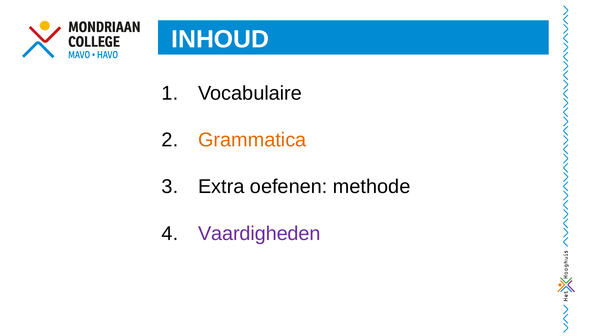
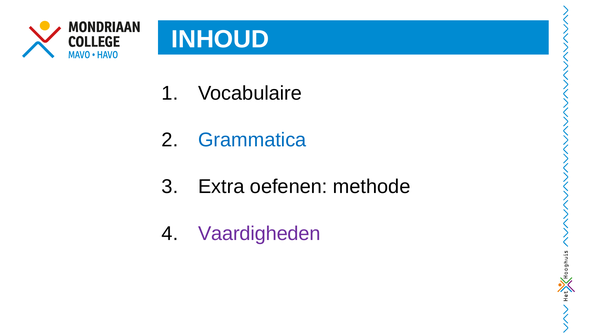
Grammatica colour: orange -> blue (252, 140)
